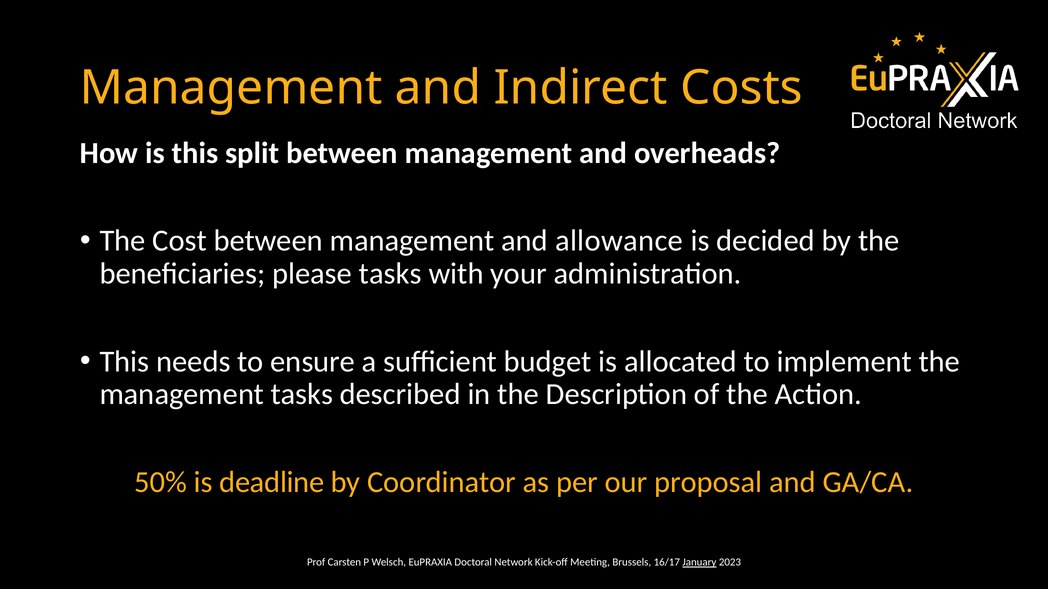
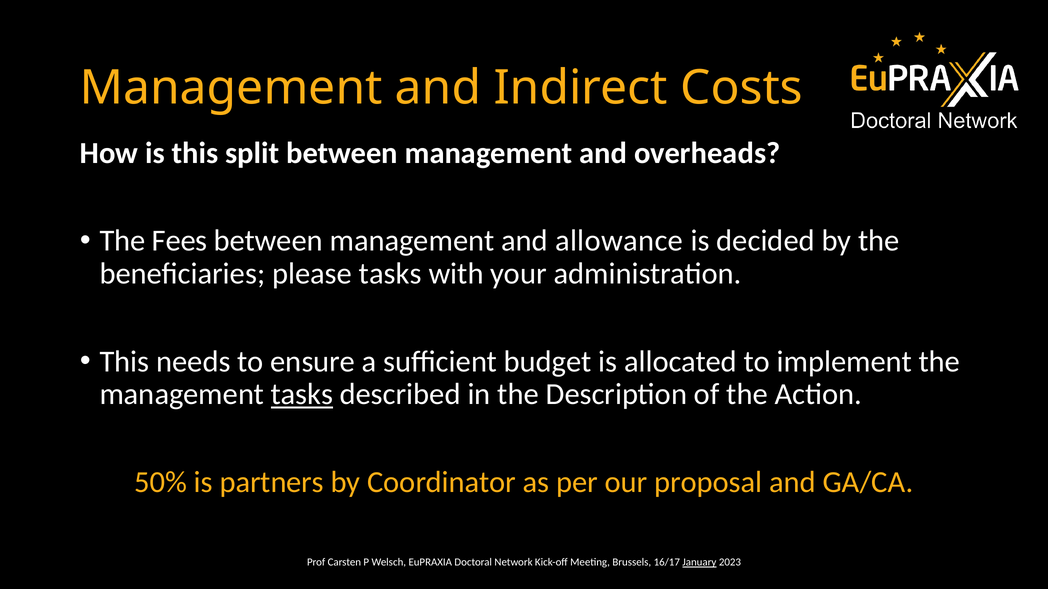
Cost: Cost -> Fees (180, 241)
tasks underline: none -> present (302, 395)
deadline: deadline -> partners (272, 482)
